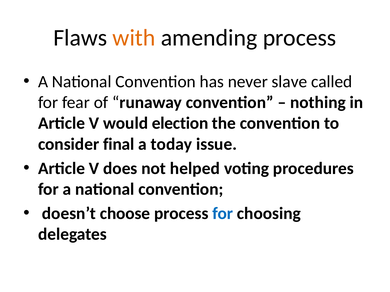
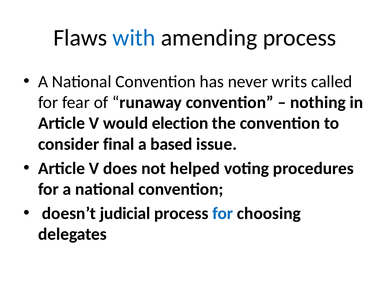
with colour: orange -> blue (134, 38)
slave: slave -> writs (289, 82)
today: today -> based (172, 144)
choose: choose -> judicial (125, 214)
